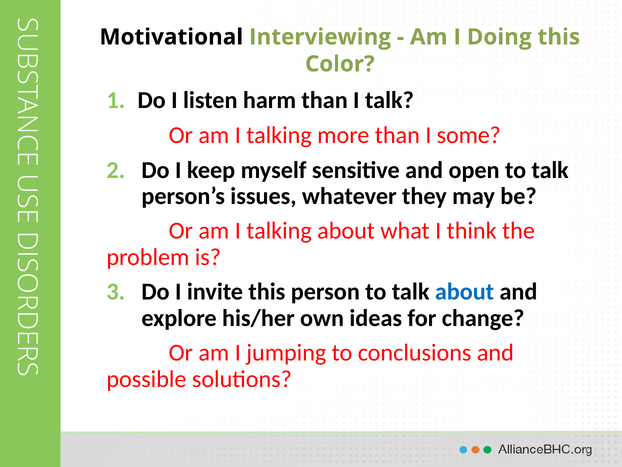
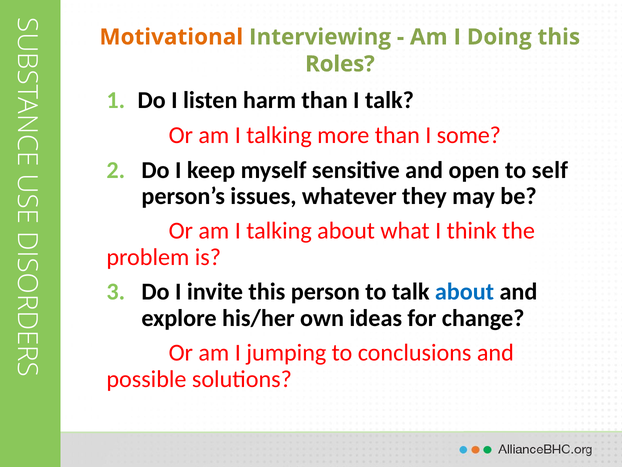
Motivational colour: black -> orange (171, 37)
Color: Color -> Roles (340, 64)
open to talk: talk -> self (550, 170)
